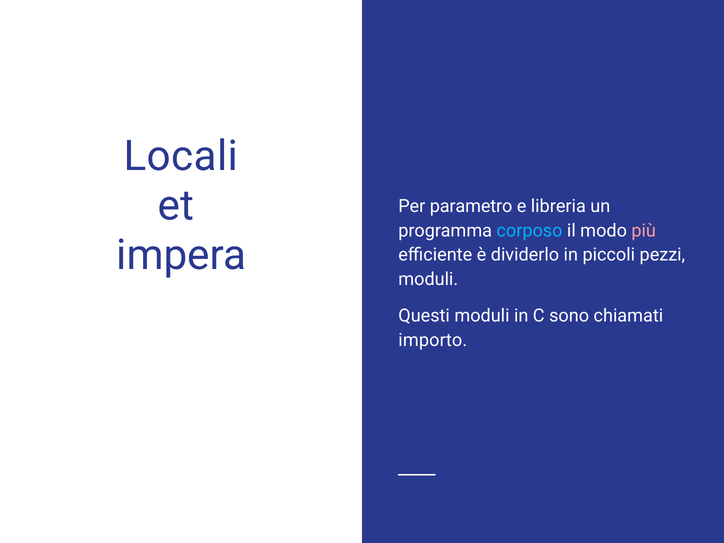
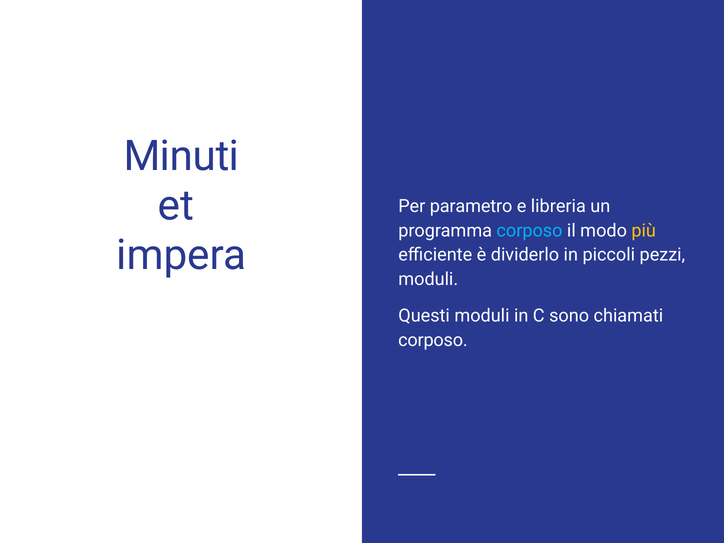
Locali: Locali -> Minuti (181, 156)
più colour: pink -> yellow (644, 231)
importo: importo -> corposo (433, 340)
